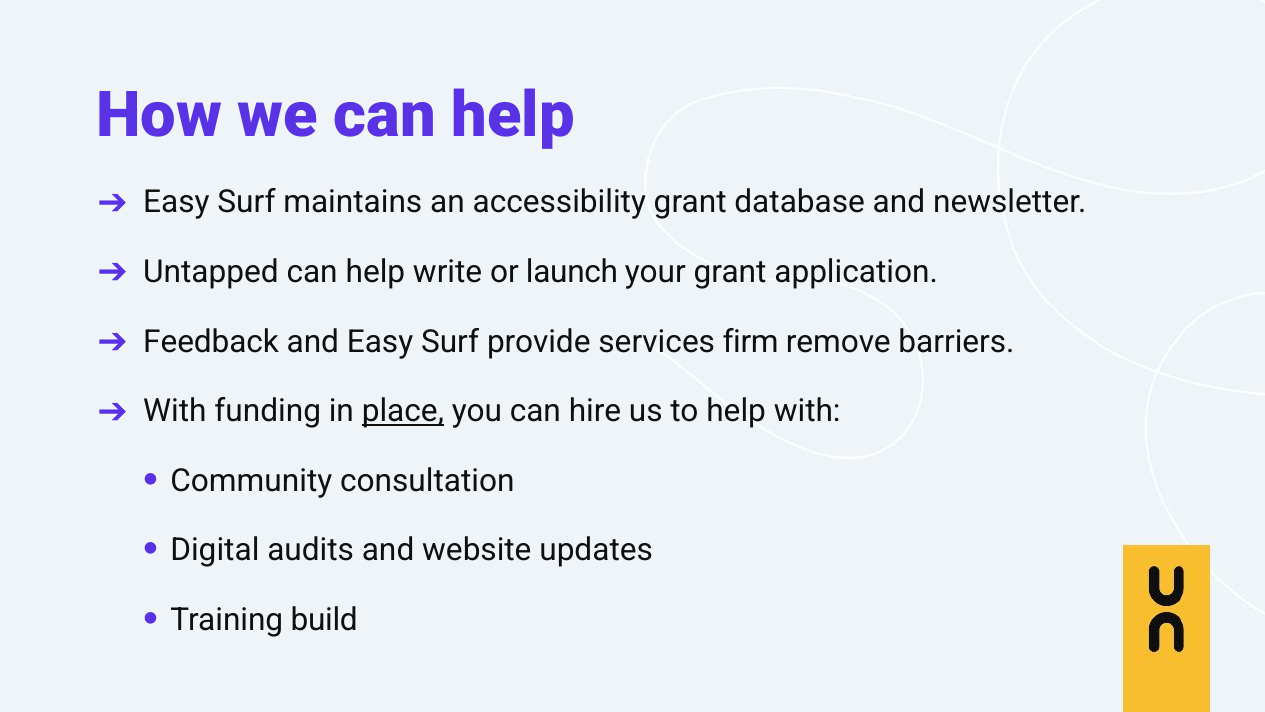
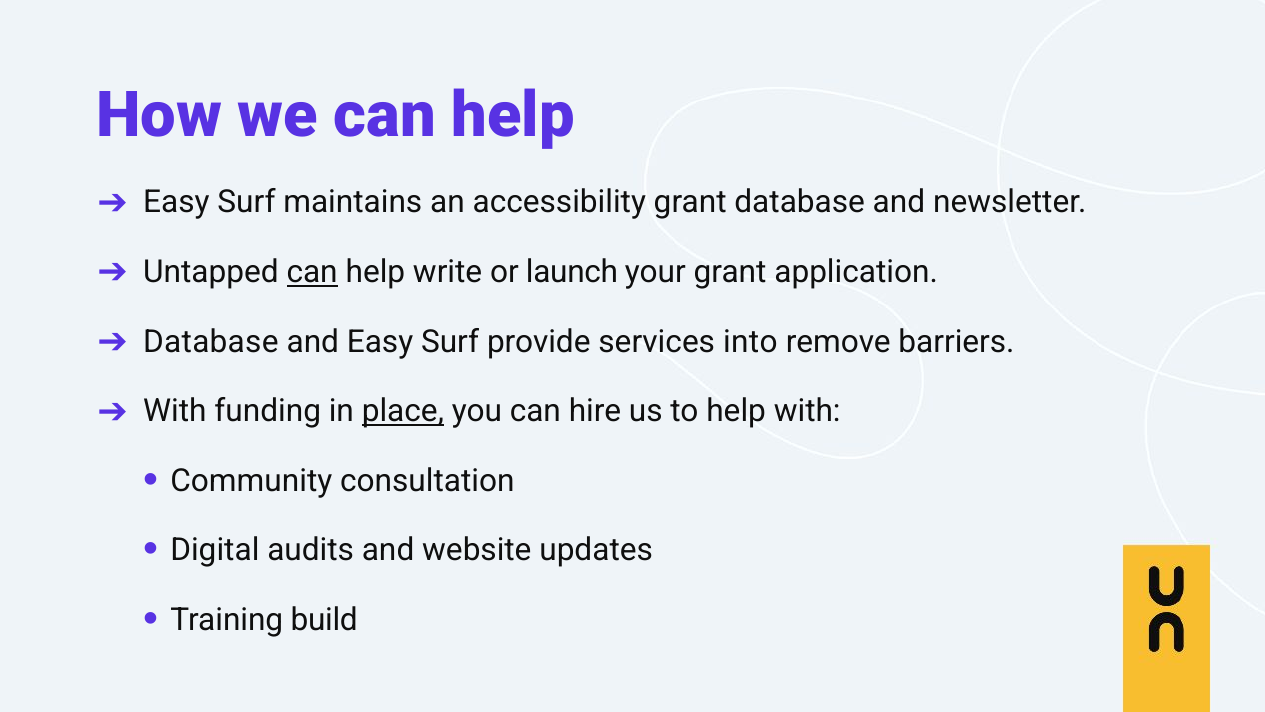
can underline: none -> present (312, 272)
Feedback: Feedback -> Database (211, 341)
firm: firm -> into (750, 341)
